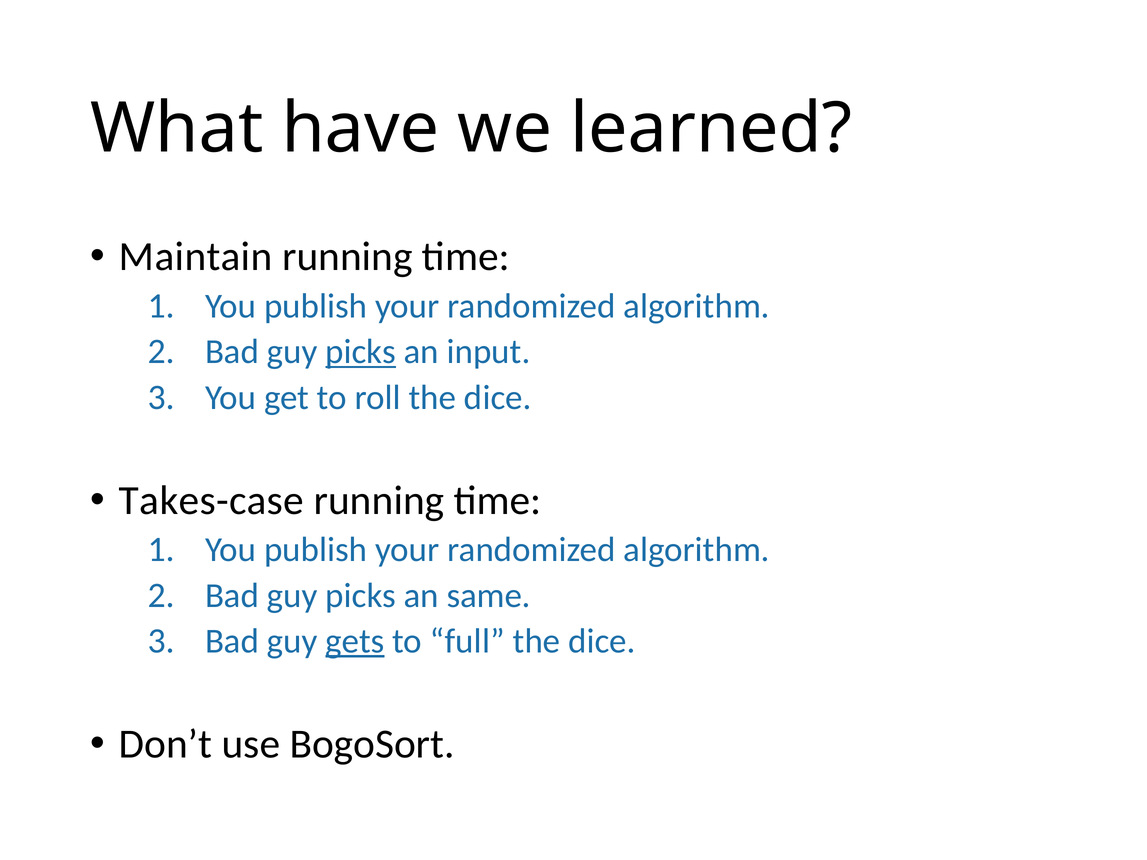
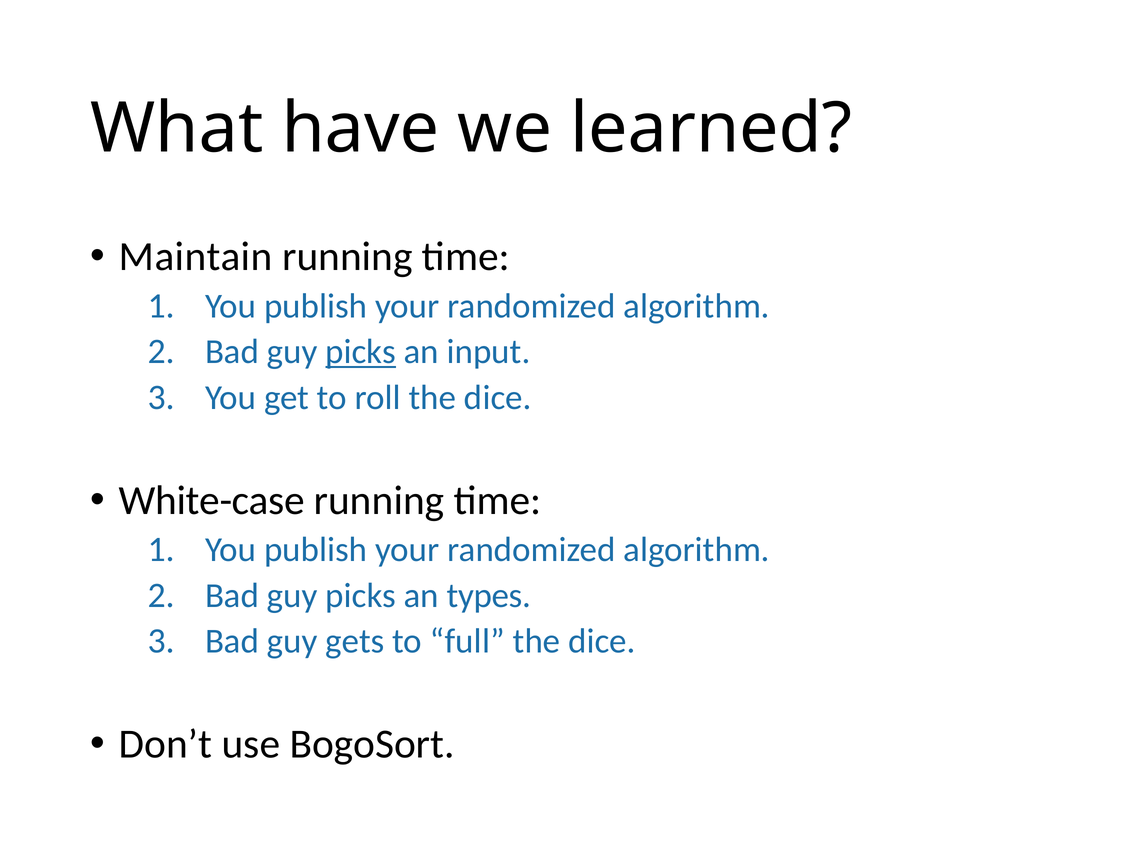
Takes-case: Takes-case -> White-case (212, 501)
same: same -> types (489, 596)
gets underline: present -> none (355, 641)
